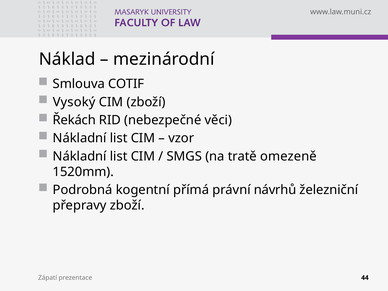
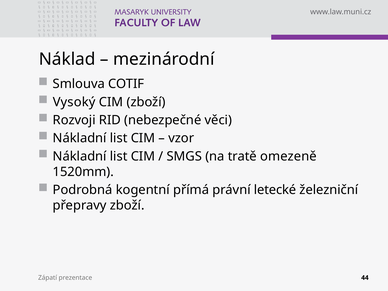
Řekách: Řekách -> Rozvoji (74, 120)
návrhů: návrhů -> letecké (275, 190)
